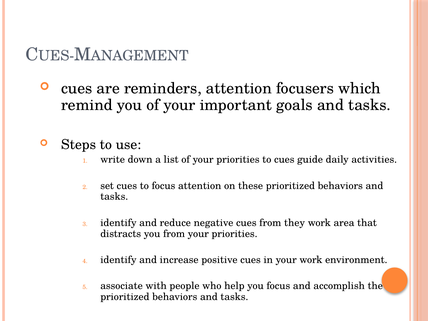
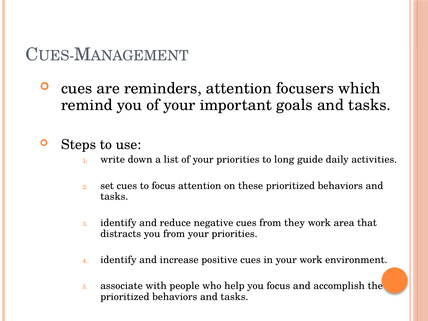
to cues: cues -> long (284, 160)
